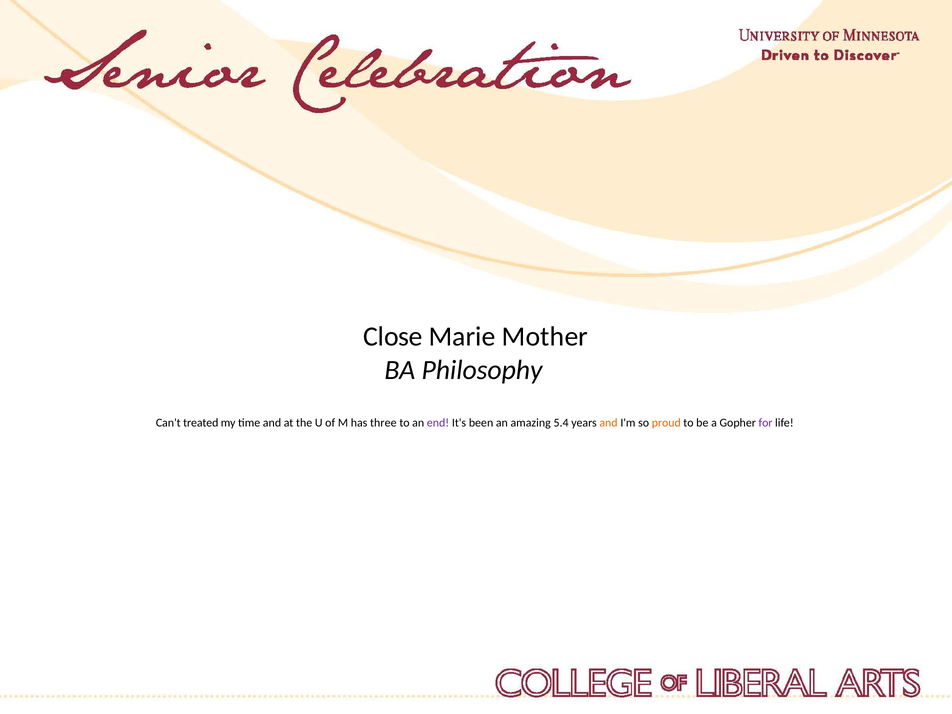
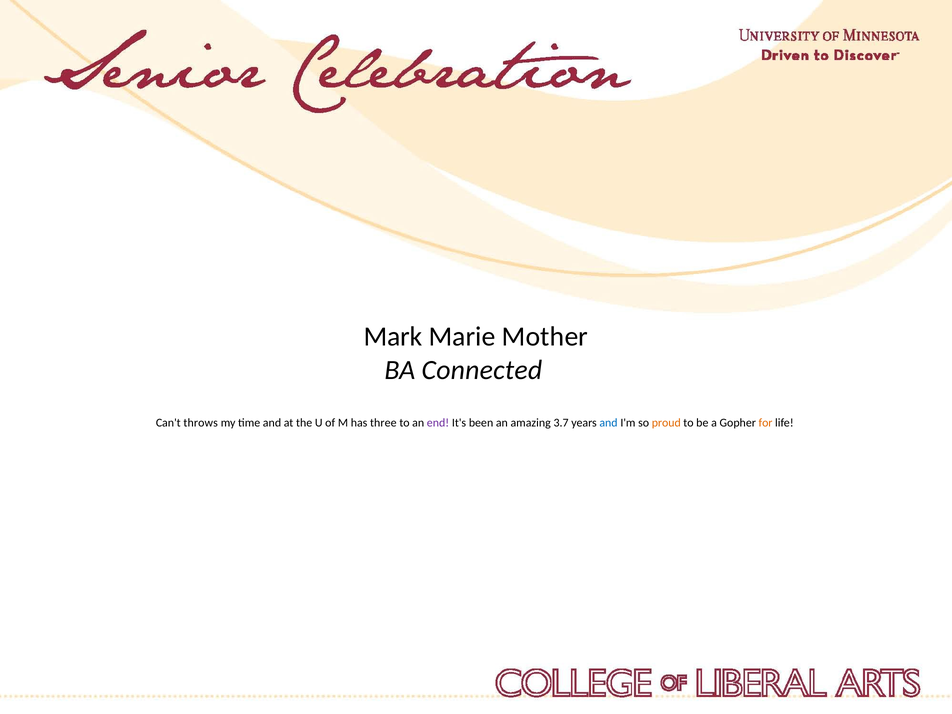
Close: Close -> Mark (393, 337)
Philosophy: Philosophy -> Connected (482, 370)
treated: treated -> throws (201, 423)
5.4: 5.4 -> 3.7 (561, 423)
and colour: orange -> blue (609, 423)
for colour: purple -> orange (766, 423)
